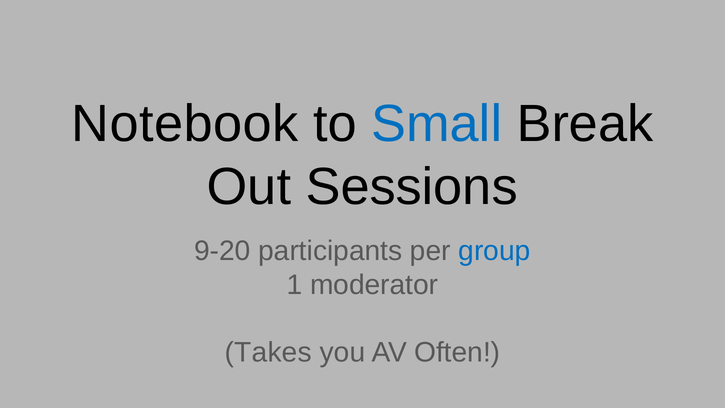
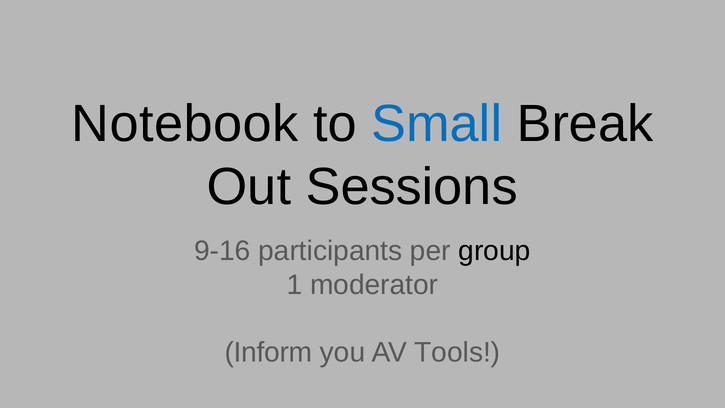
9-20: 9-20 -> 9-16 (222, 251)
group colour: blue -> black (494, 251)
Takes: Takes -> Inform (268, 352)
Often: Often -> Tools (457, 352)
